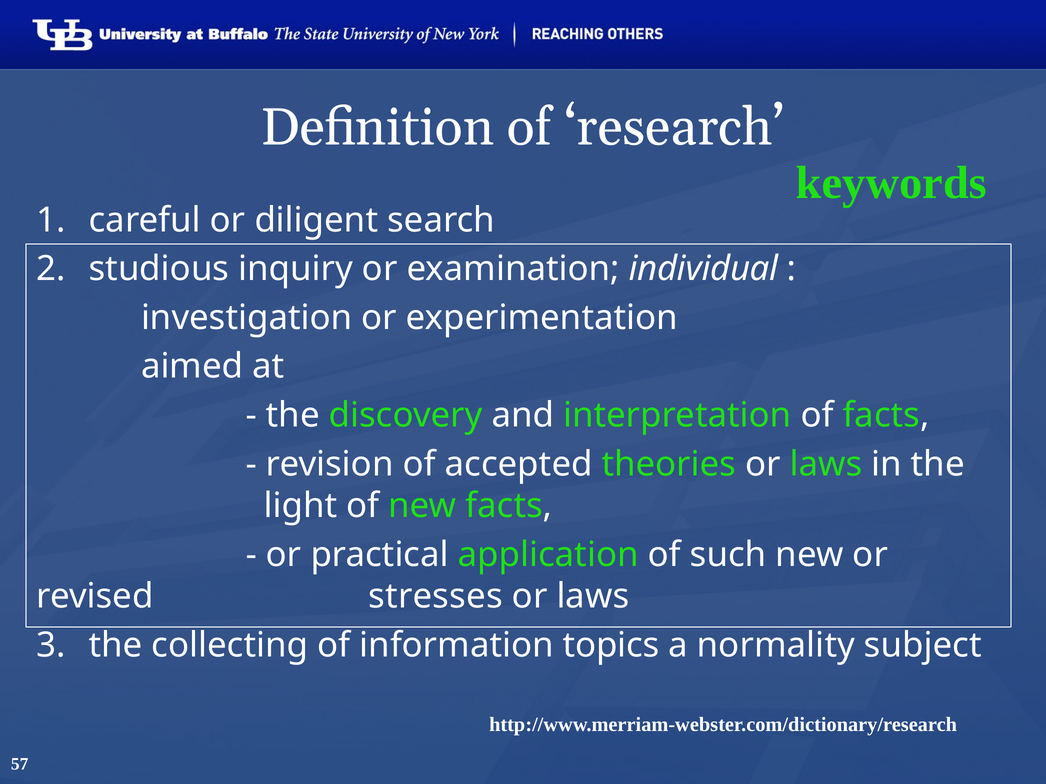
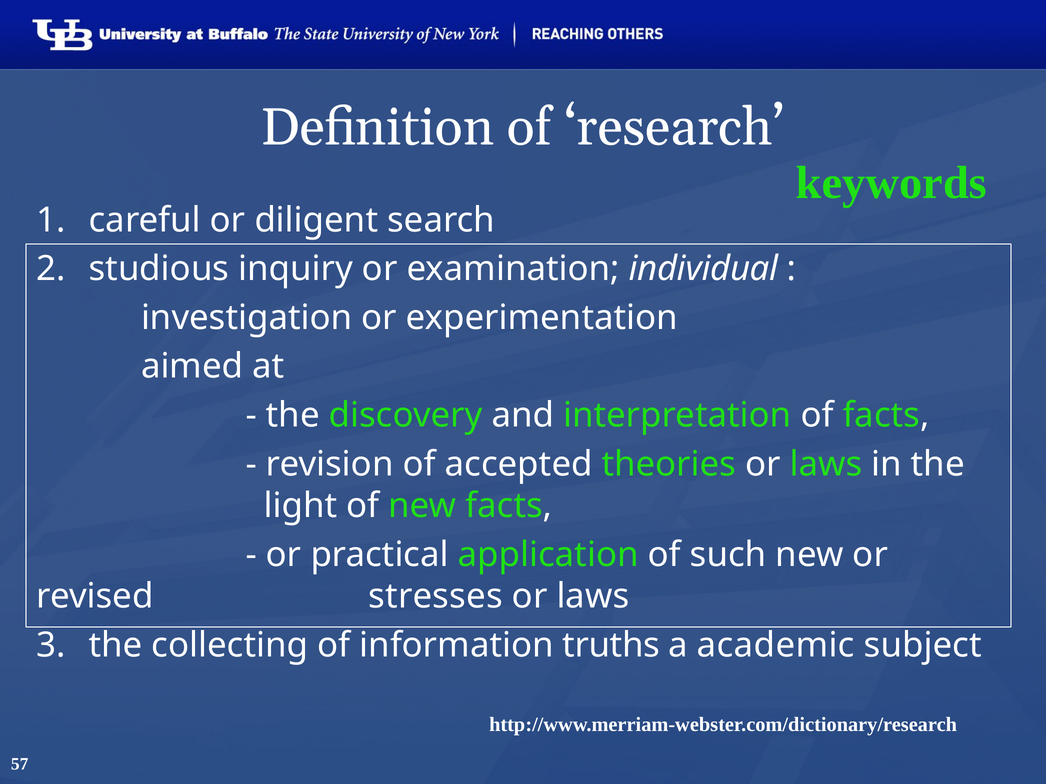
topics: topics -> truths (611, 646)
normality: normality -> academic (776, 646)
